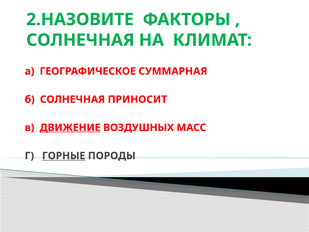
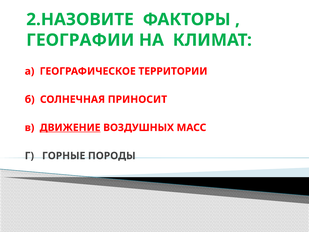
СОЛНЕЧНАЯ: СОЛНЕЧНАЯ -> ГЕОГРАФИИ (80, 40)
СУММАРНАЯ: СУММАРНАЯ -> ТЕРРИТОРИИ (173, 71)
ГОРНЫЕ underline: present -> none (64, 156)
